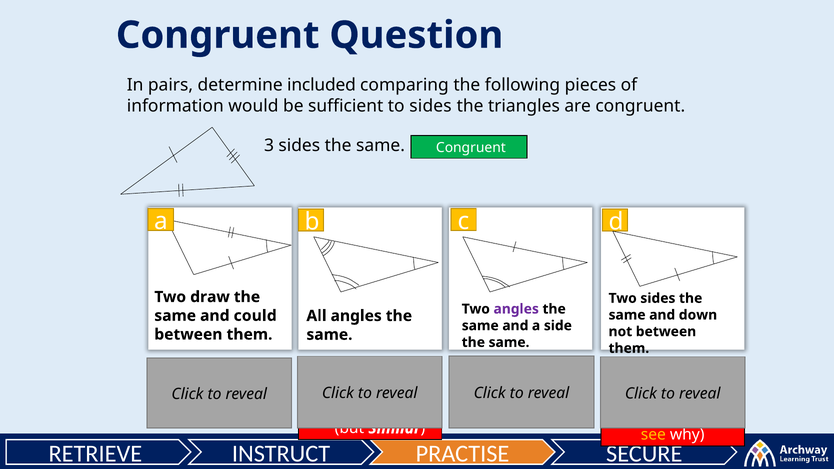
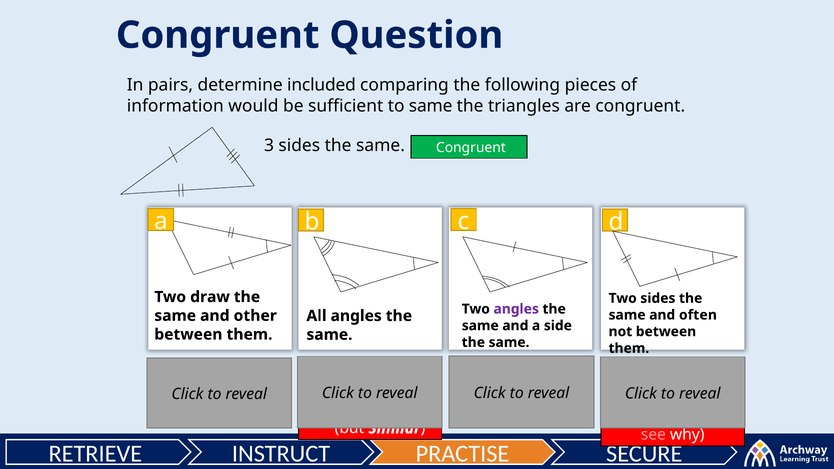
to sides: sides -> same (431, 106)
down: down -> often (698, 315)
could: could -> other (255, 316)
see colour: yellow -> pink (653, 435)
